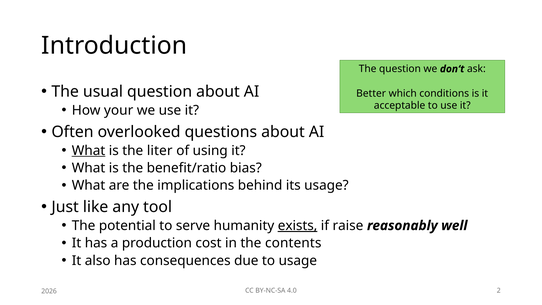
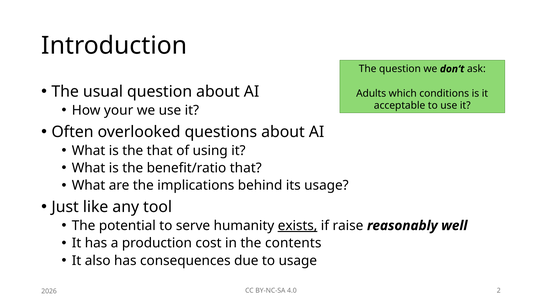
Better: Better -> Adults (371, 93)
What underline: present -> none (89, 150)
the liter: liter -> that (160, 150)
benefit/ratio bias: bias -> that (246, 168)
